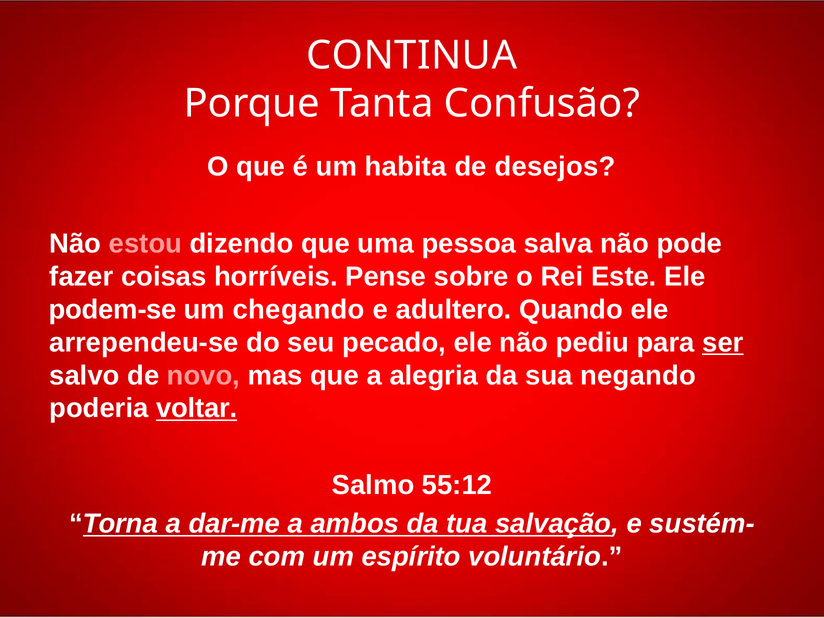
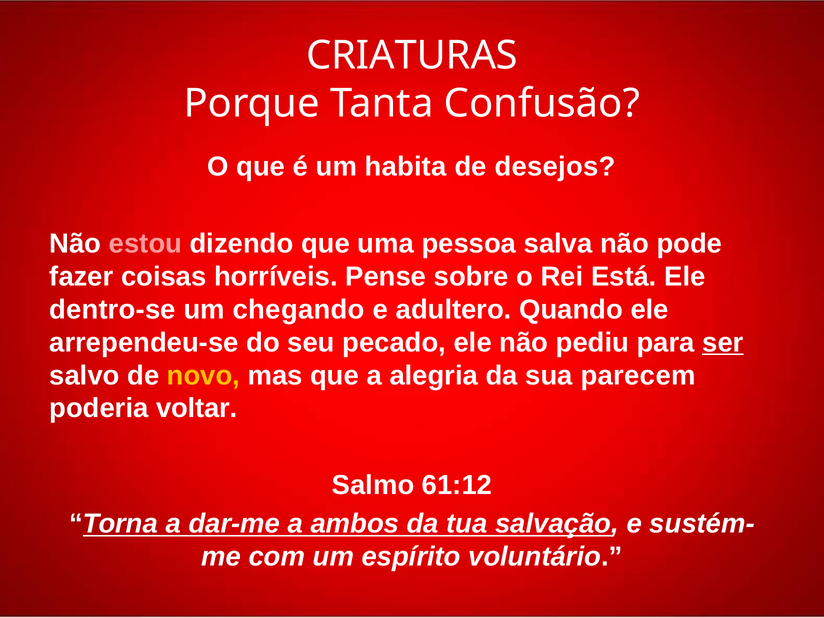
CONTINUA: CONTINUA -> CRIATURAS (412, 56)
Este: Este -> Está (624, 277)
podem-se: podem-se -> dentro-se (113, 310)
novo colour: pink -> yellow (203, 375)
negando: negando -> parecem (638, 375)
voltar underline: present -> none (197, 408)
55:12: 55:12 -> 61:12 (457, 485)
